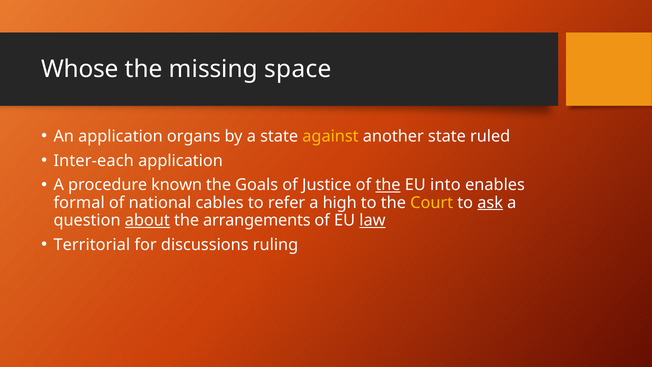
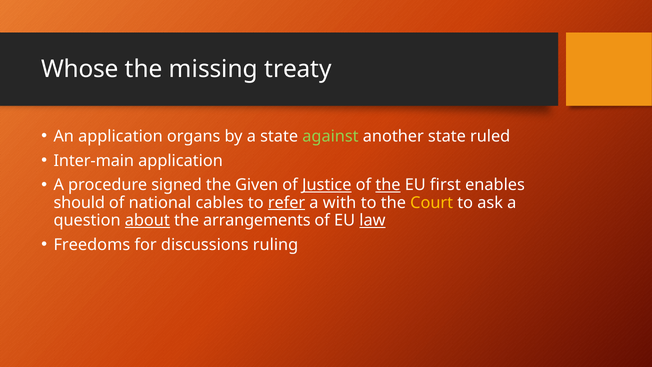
space: space -> treaty (298, 69)
against colour: yellow -> light green (330, 136)
Inter-each: Inter-each -> Inter-main (94, 161)
known: known -> signed (177, 185)
Goals: Goals -> Given (257, 185)
Justice underline: none -> present (327, 185)
into: into -> first (445, 185)
formal: formal -> should (79, 202)
refer underline: none -> present (287, 202)
high: high -> with (340, 202)
ask underline: present -> none (490, 202)
Territorial: Territorial -> Freedoms (92, 244)
